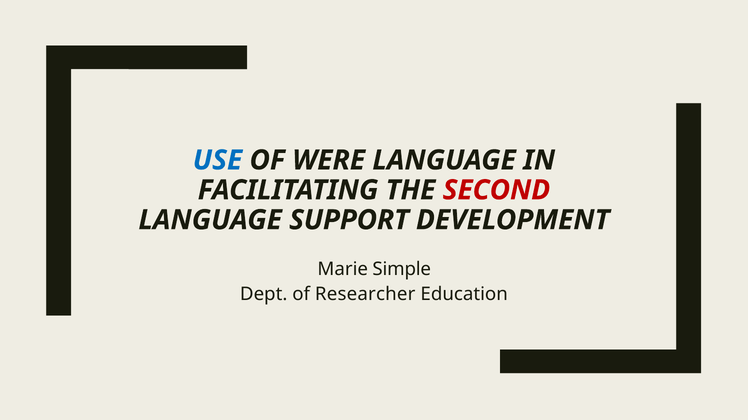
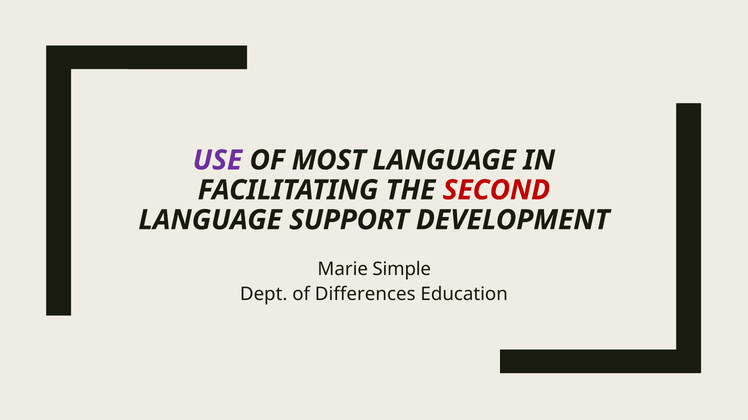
USE colour: blue -> purple (217, 160)
WERE: WERE -> MOST (329, 160)
Researcher: Researcher -> Differences (365, 295)
